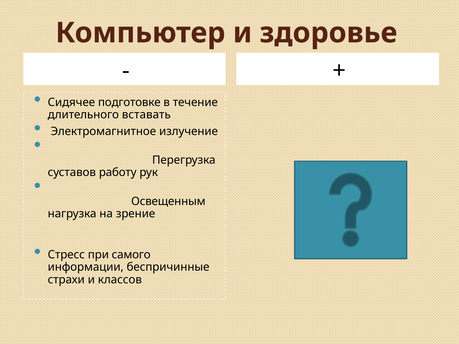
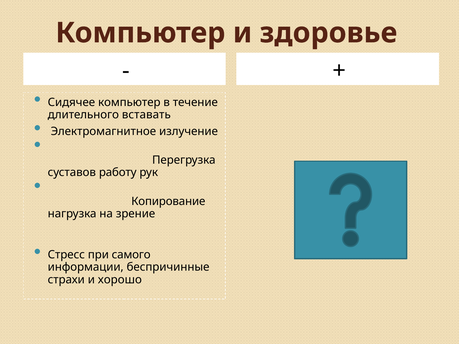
Сидячее подготовке: подготовке -> компьютер (129, 103)
Освещенным: Освещенным -> Копирование (168, 201)
классов: классов -> хорошо (120, 280)
